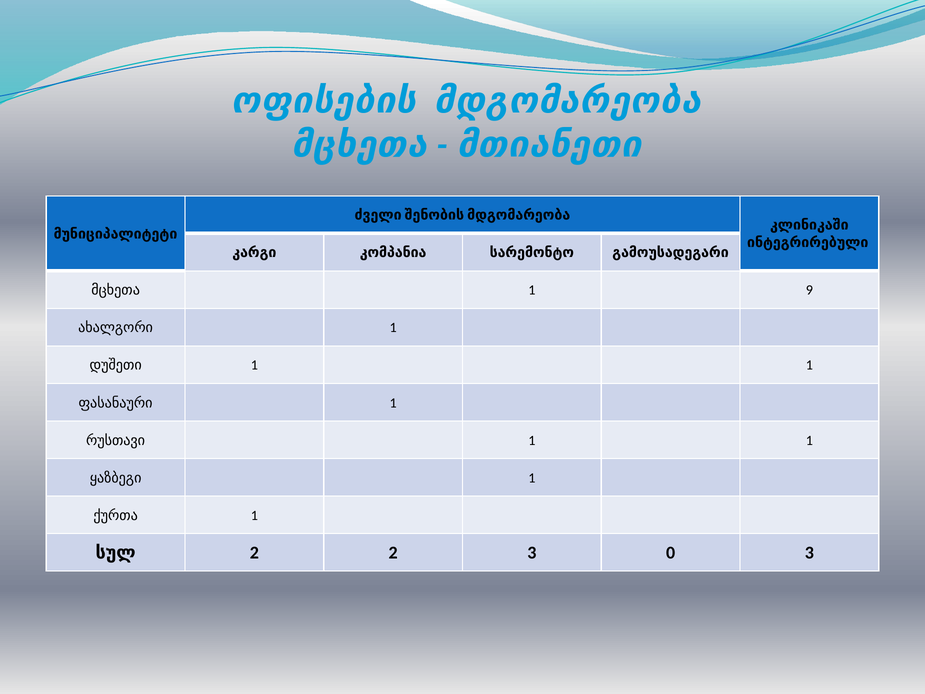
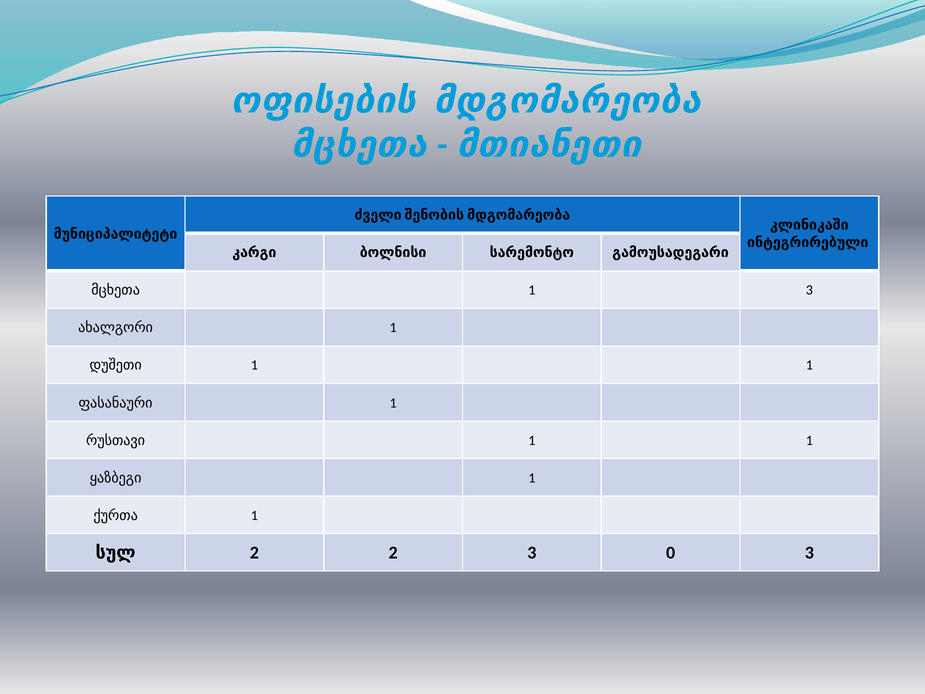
კომპანია: კომპანია -> ბოლნისი (393, 253)
1 9: 9 -> 3 (809, 290)
